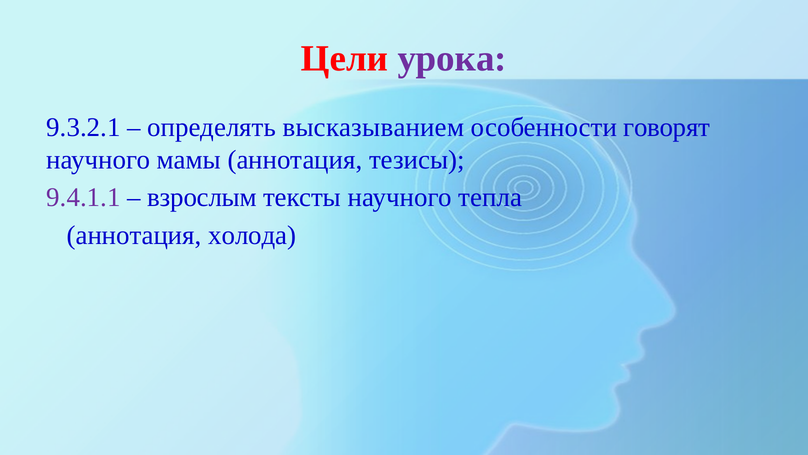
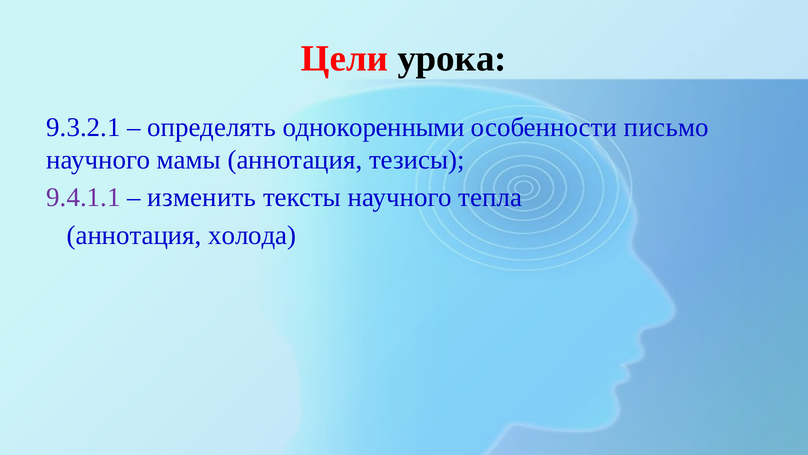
урока colour: purple -> black (452, 59)
высказыванием: высказыванием -> однокоренными (374, 127)
говорят: говорят -> письмо (666, 127)
взрослым: взрослым -> изменить (202, 197)
